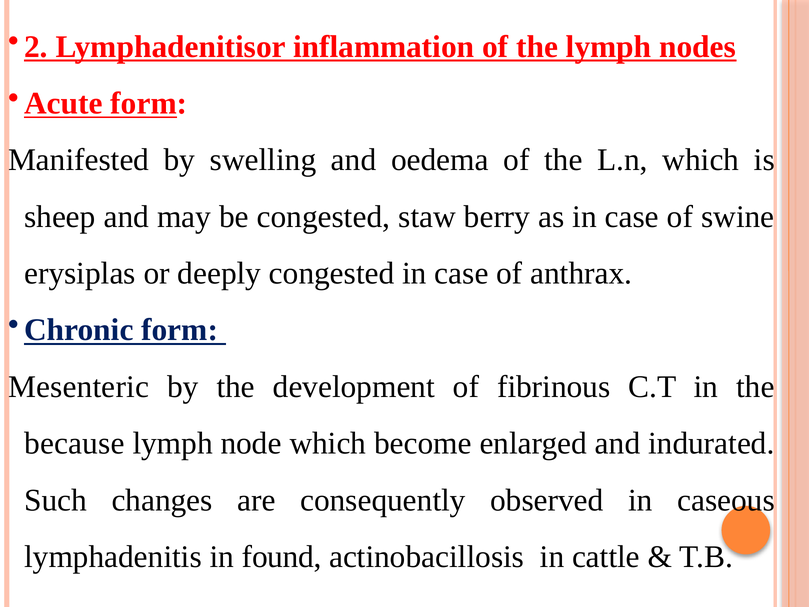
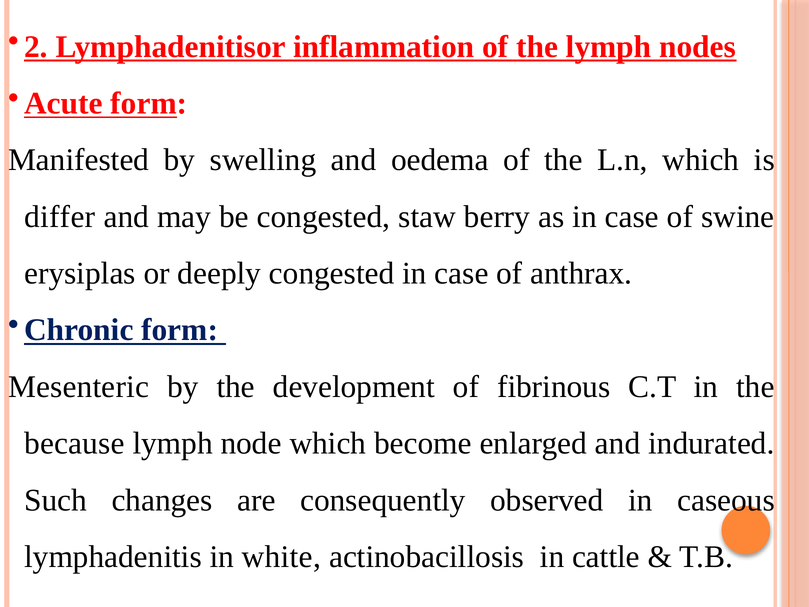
sheep: sheep -> differ (60, 217)
found: found -> white (281, 557)
